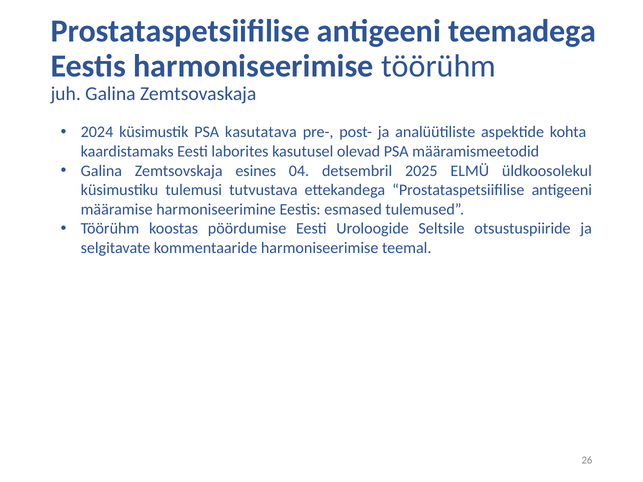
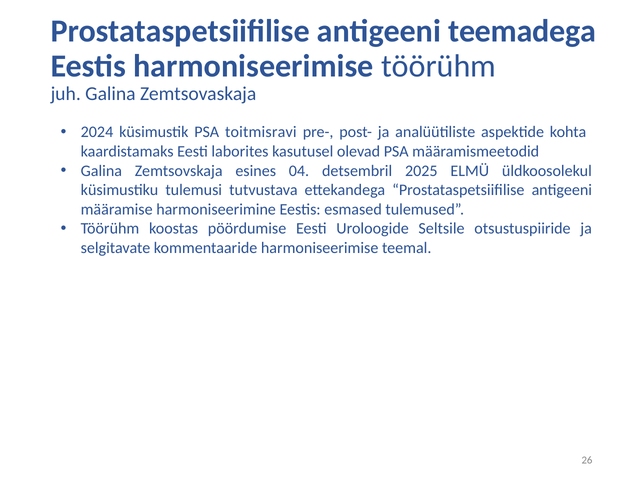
kasutatava: kasutatava -> toitmisravi (261, 132)
